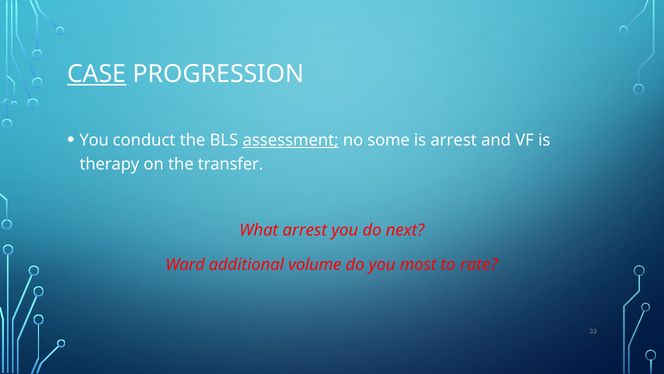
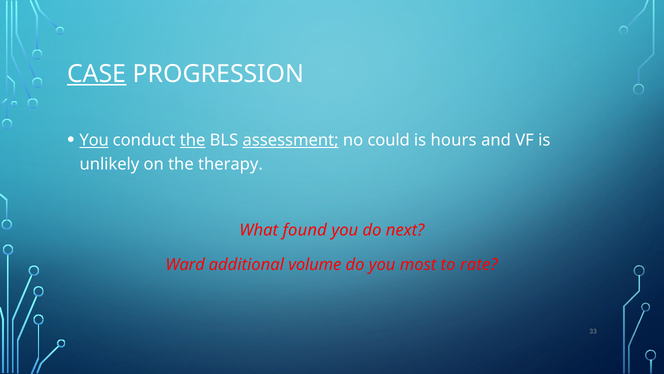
You underline: none -> present (94, 140)
the underline: none -> present (193, 140)
some: some -> could (389, 140)
is arrest: arrest -> hours (454, 140)
therapy: therapy -> unlikely (109, 164)
transfer: transfer -> therapy (230, 164)
What arrest: arrest -> found (305, 230)
